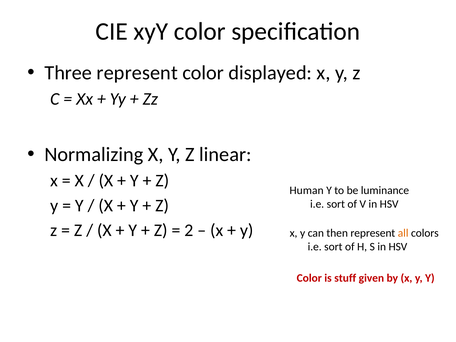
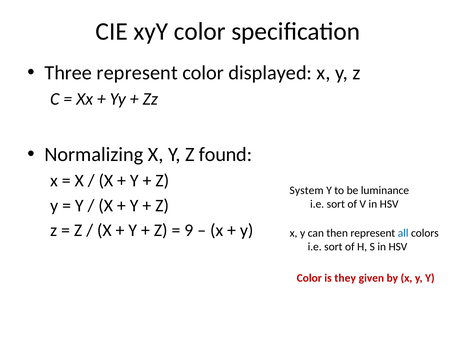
linear: linear -> found (226, 154)
Human: Human -> System (307, 190)
2: 2 -> 9 (189, 230)
all colour: orange -> blue (403, 233)
stuff: stuff -> they (345, 278)
